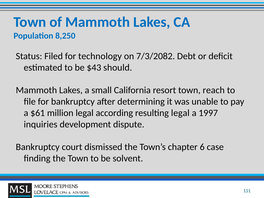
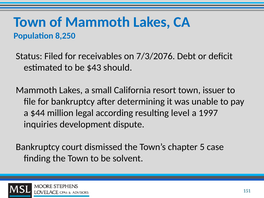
technology: technology -> receivables (100, 56)
7/3/2082: 7/3/2082 -> 7/3/2076 (156, 56)
reach: reach -> issuer (214, 90)
$61: $61 -> $44 (38, 113)
resulting legal: legal -> level (180, 113)
6: 6 -> 5 (202, 147)
